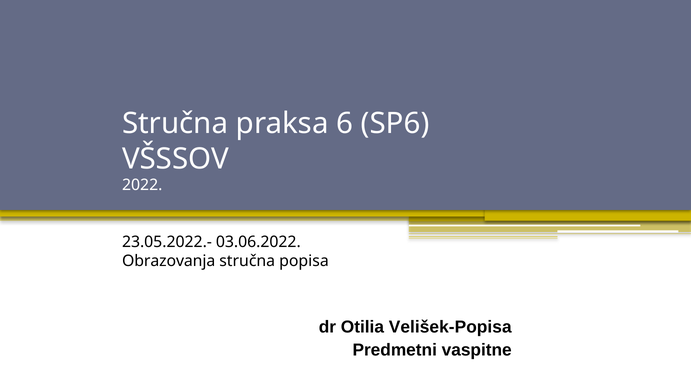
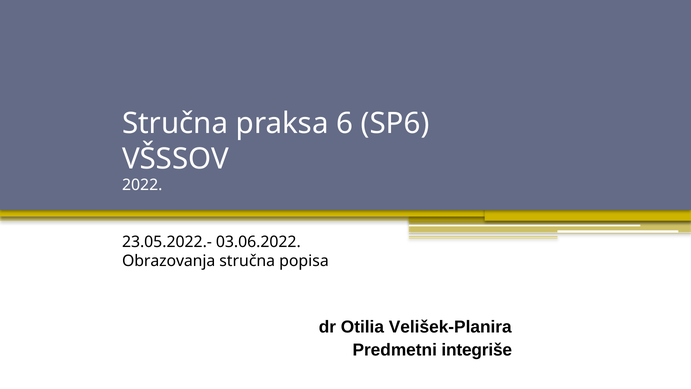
Velišek-Popisa: Velišek-Popisa -> Velišek-Planira (450, 327)
vaspitne: vaspitne -> integriše (477, 350)
